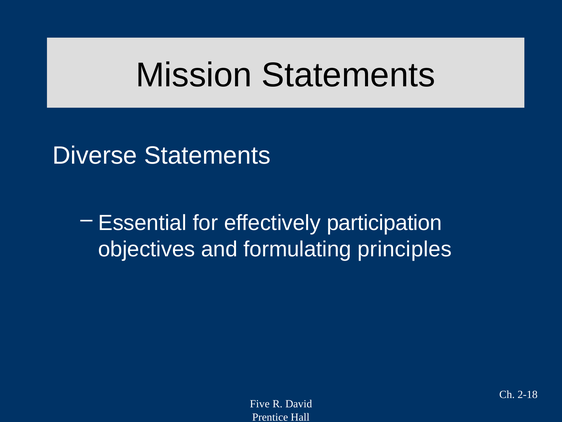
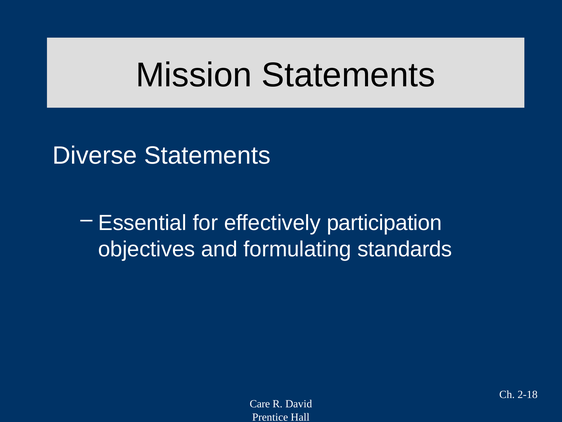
principles: principles -> standards (405, 249)
Five: Five -> Care (260, 404)
